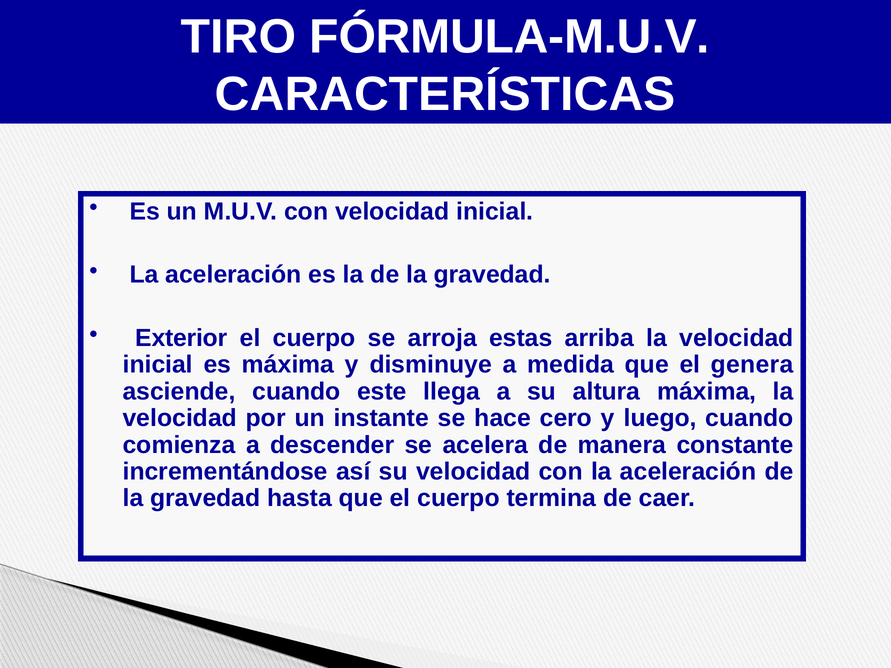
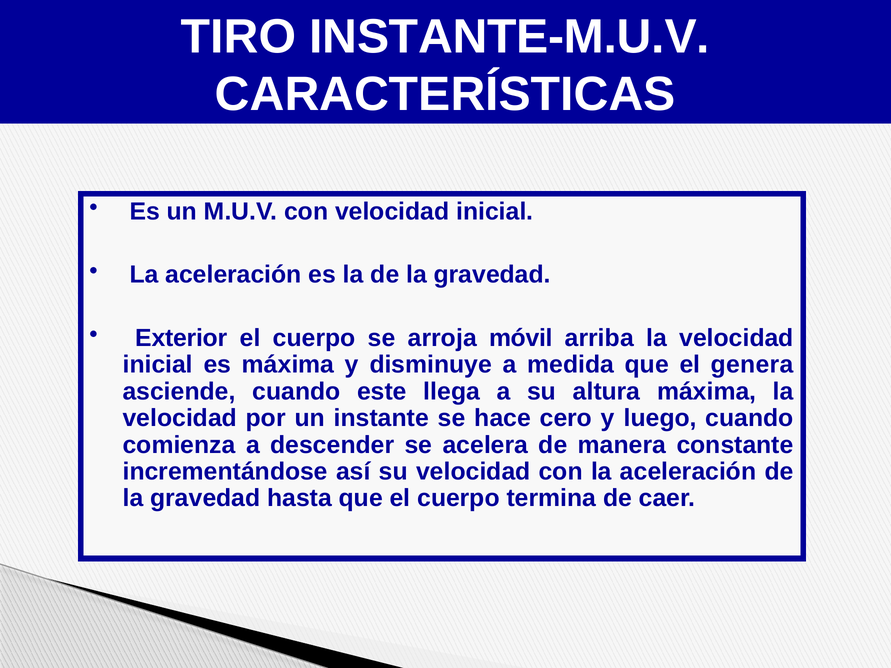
FÓRMULA-M.U.V: FÓRMULA-M.U.V -> INSTANTE-M.U.V (510, 37)
estas: estas -> móvil (521, 338)
